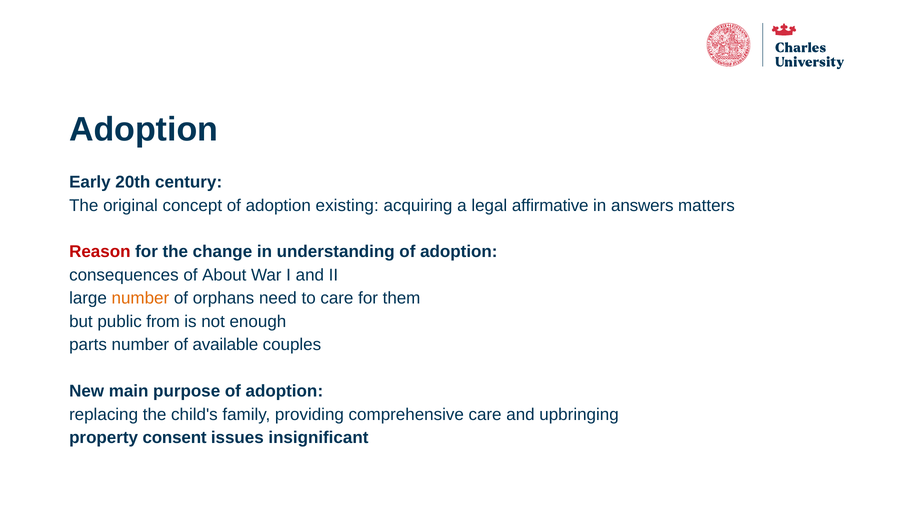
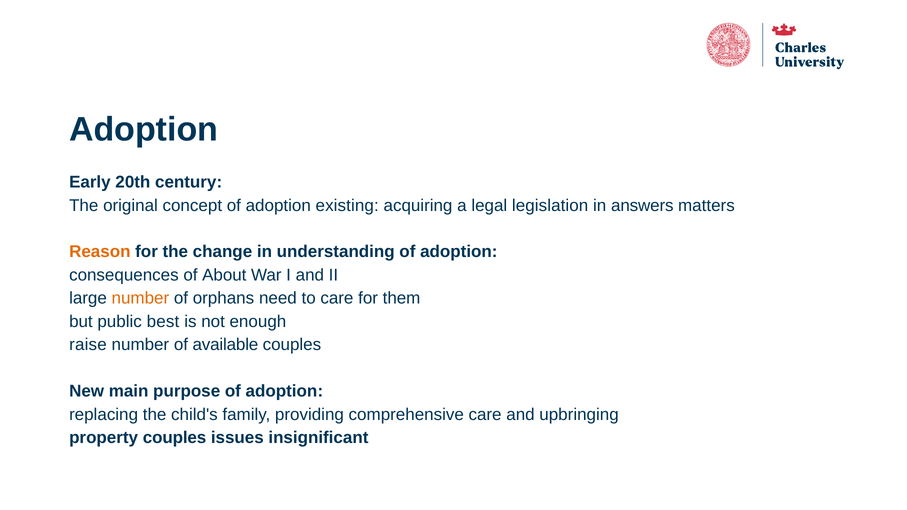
affirmative: affirmative -> legislation (550, 205)
Reason colour: red -> orange (100, 252)
from: from -> best (163, 322)
parts: parts -> raise (88, 345)
property consent: consent -> couples (175, 438)
